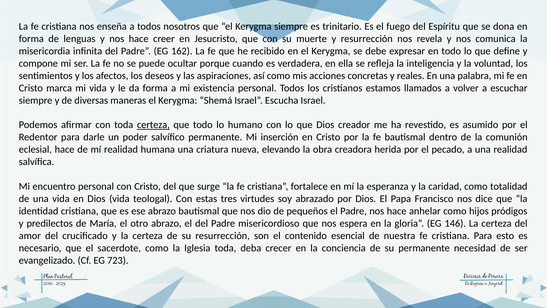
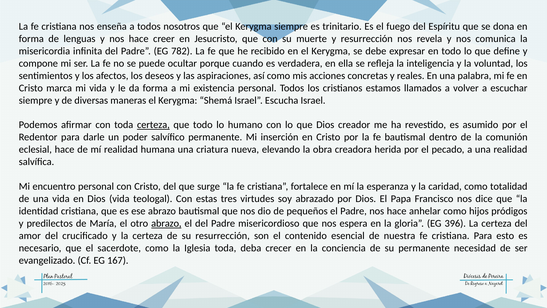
162: 162 -> 782 (182, 51)
abrazo underline: none -> present (166, 223)
146: 146 -> 396 (455, 223)
723: 723 -> 167 (118, 260)
